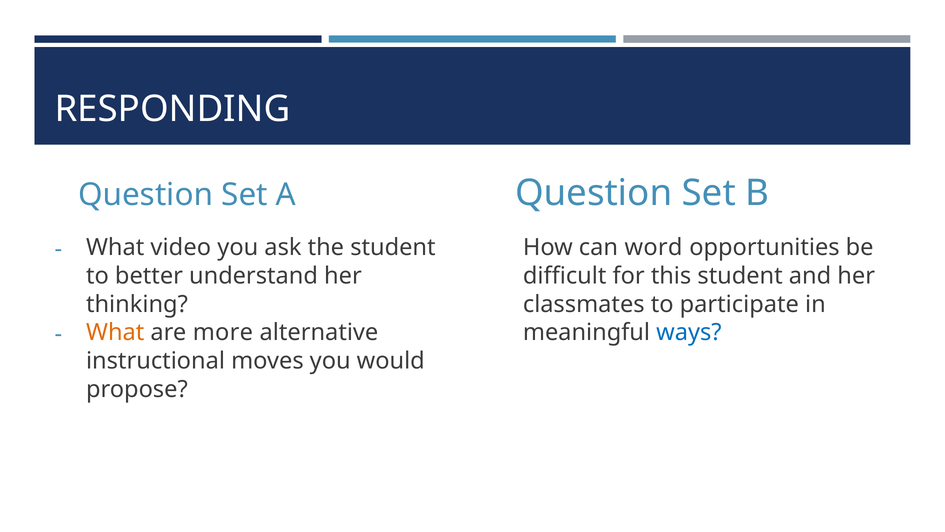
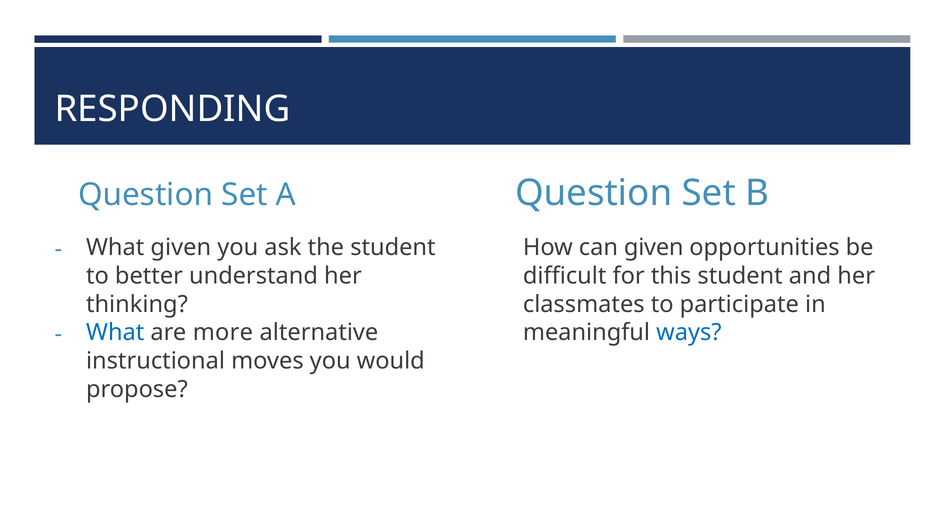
can word: word -> given (654, 247)
What video: video -> given (181, 247)
What colour: orange -> blue (115, 332)
